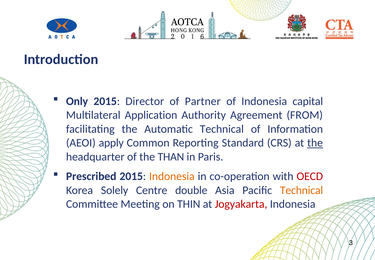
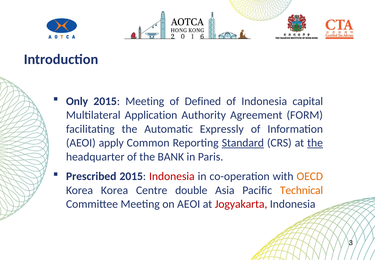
2015 Director: Director -> Meeting (145, 101)
Partner: Partner -> Defined (203, 101)
FROM: FROM -> FORM (305, 115)
Automatic Technical: Technical -> Expressly (222, 129)
Standard underline: none -> present (243, 143)
THAN: THAN -> BANK (171, 156)
Indonesia colour: orange -> red (172, 176)
OECD colour: red -> orange (310, 176)
Korea Solely: Solely -> Korea (115, 190)
on THIN: THIN -> AEOI (189, 204)
